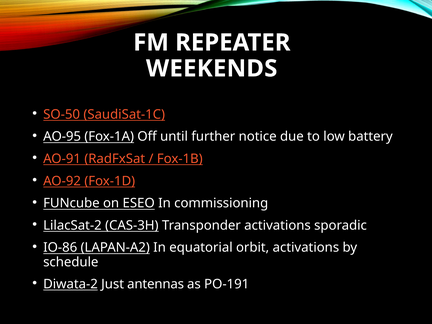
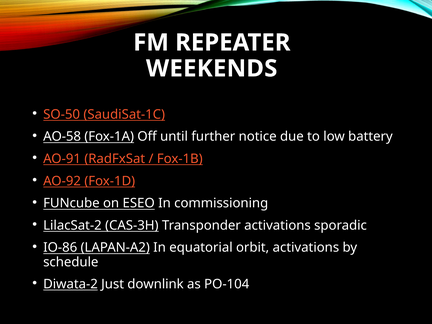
AO-95: AO-95 -> AO-58 (62, 137)
antennas: antennas -> downlink (156, 284)
PO-191: PO-191 -> PO-104 (227, 284)
